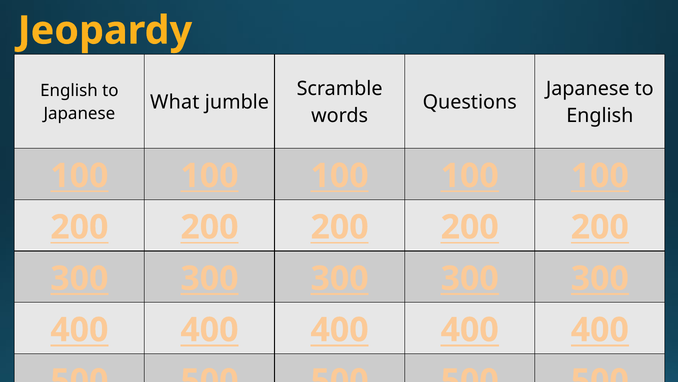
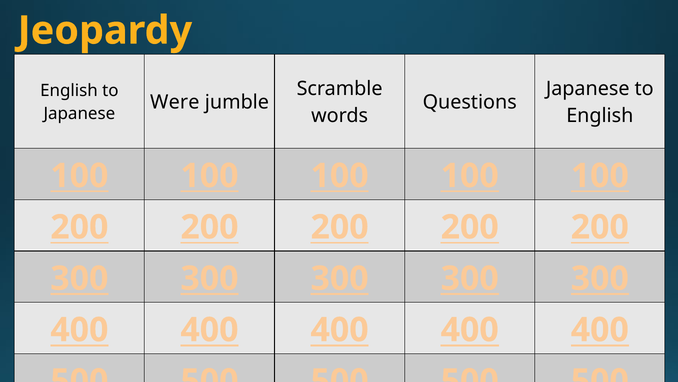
What: What -> Were (175, 102)
